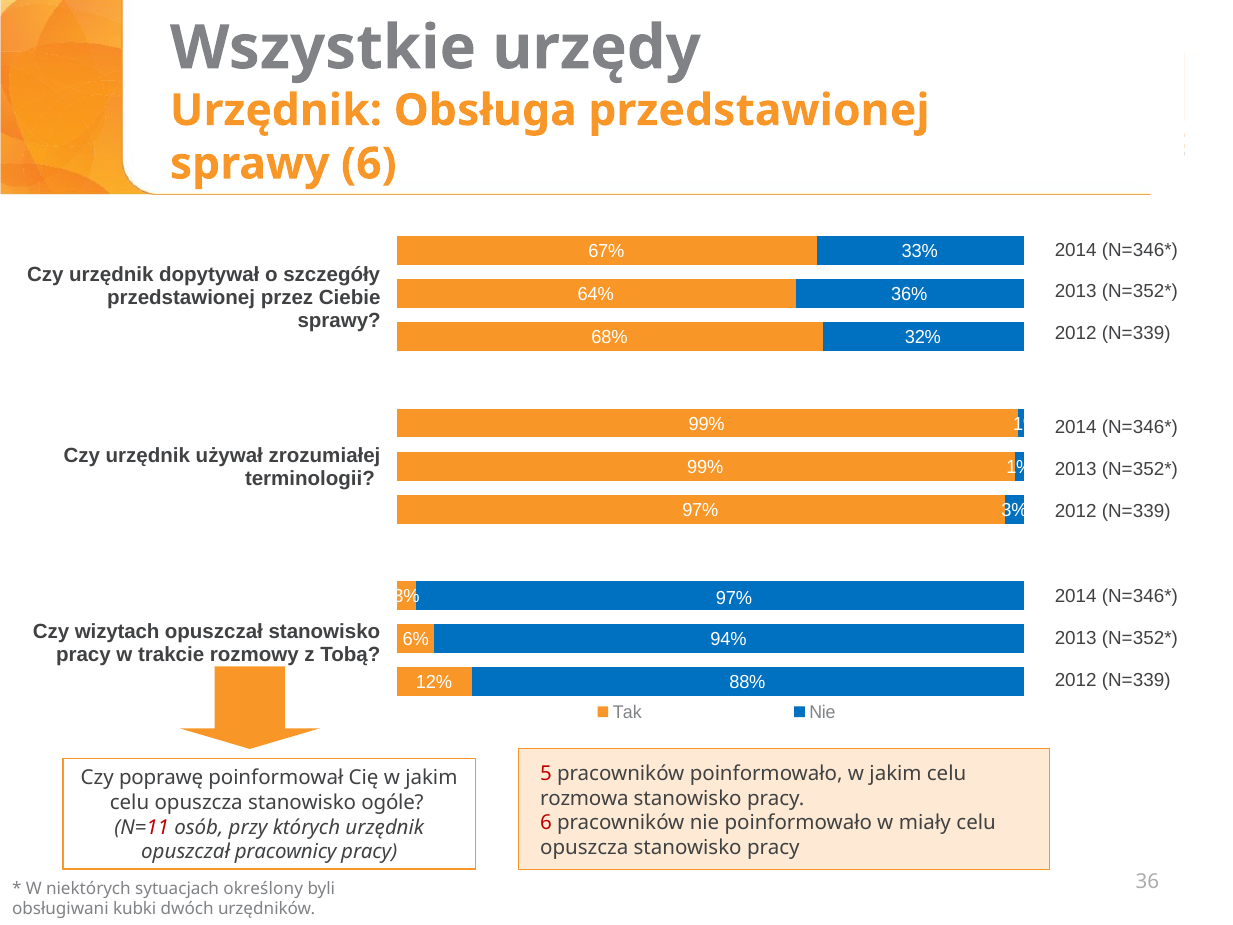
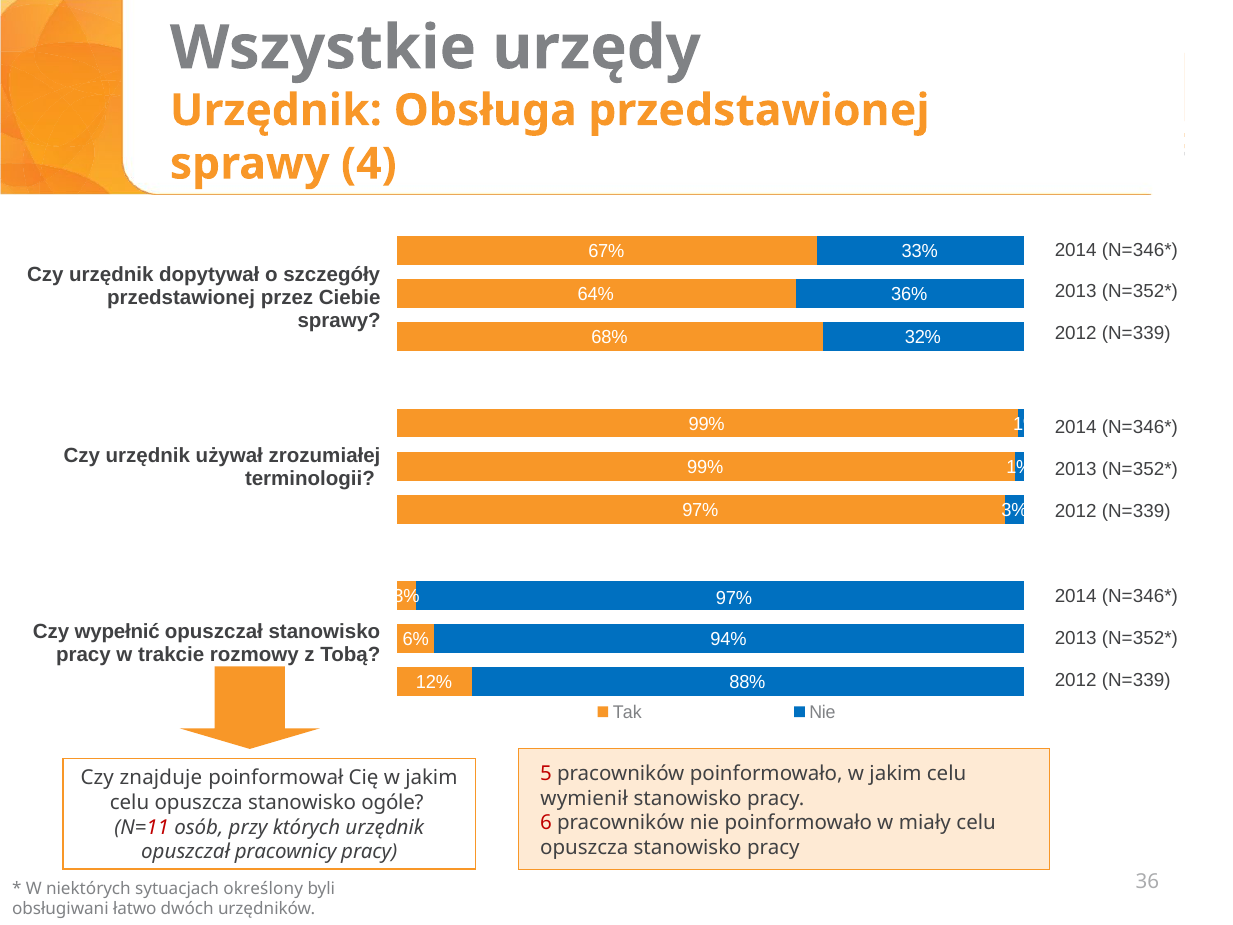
sprawy 6: 6 -> 4 (369, 164)
wizytach: wizytach -> wypełnić (117, 631)
poprawę: poprawę -> znajduje (161, 778)
rozmowa: rozmowa -> wymienił (584, 798)
kubki: kubki -> łatwo (135, 909)
